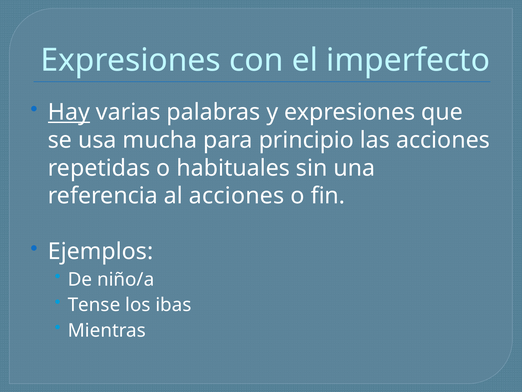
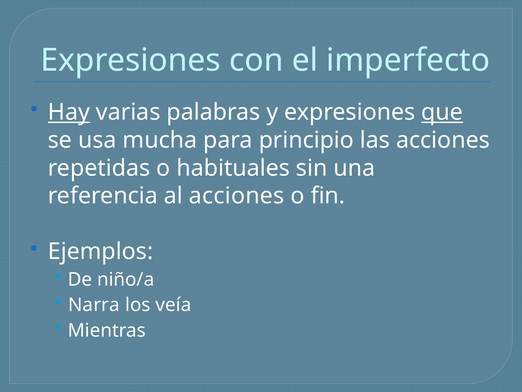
que underline: none -> present (442, 112)
Tense: Tense -> Narra (94, 305)
ibas: ibas -> veía (173, 305)
